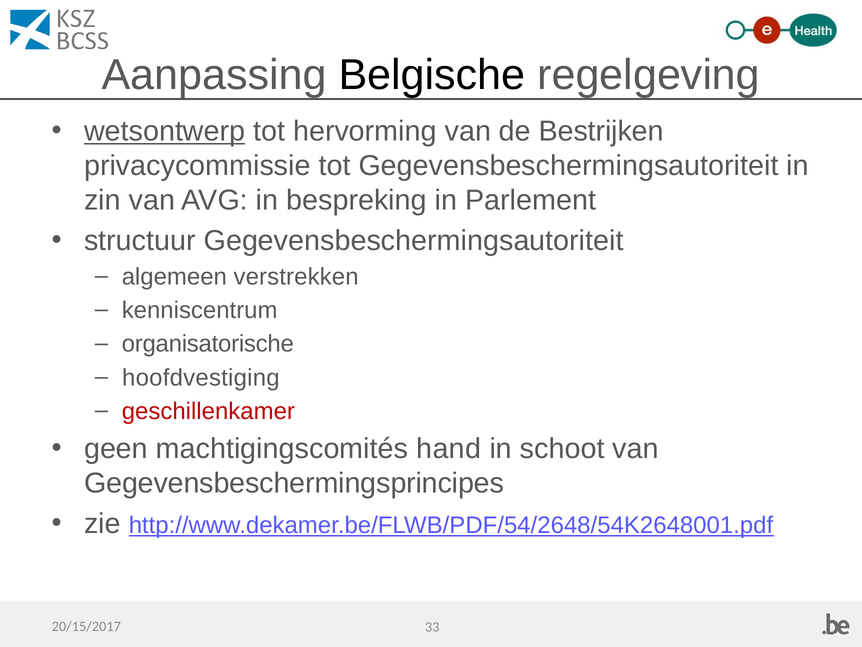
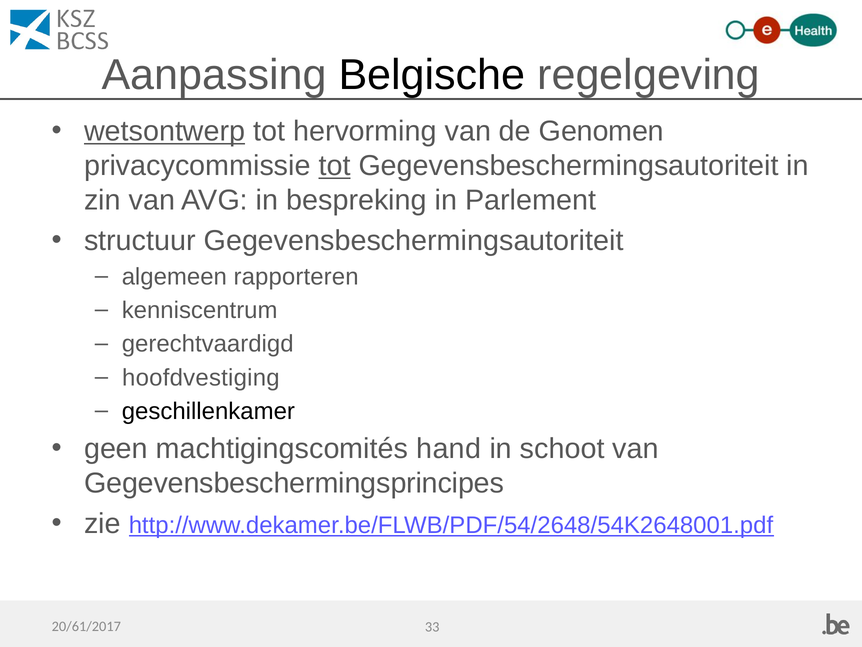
Bestrijken: Bestrijken -> Genomen (601, 131)
tot underline: none -> present (335, 166)
verstrekken: verstrekken -> rapporteren (296, 277)
organisatorische: organisatorische -> gerechtvaardigd (208, 344)
geschillenkamer colour: red -> black (208, 411)
20/15/2017: 20/15/2017 -> 20/61/2017 (86, 626)
